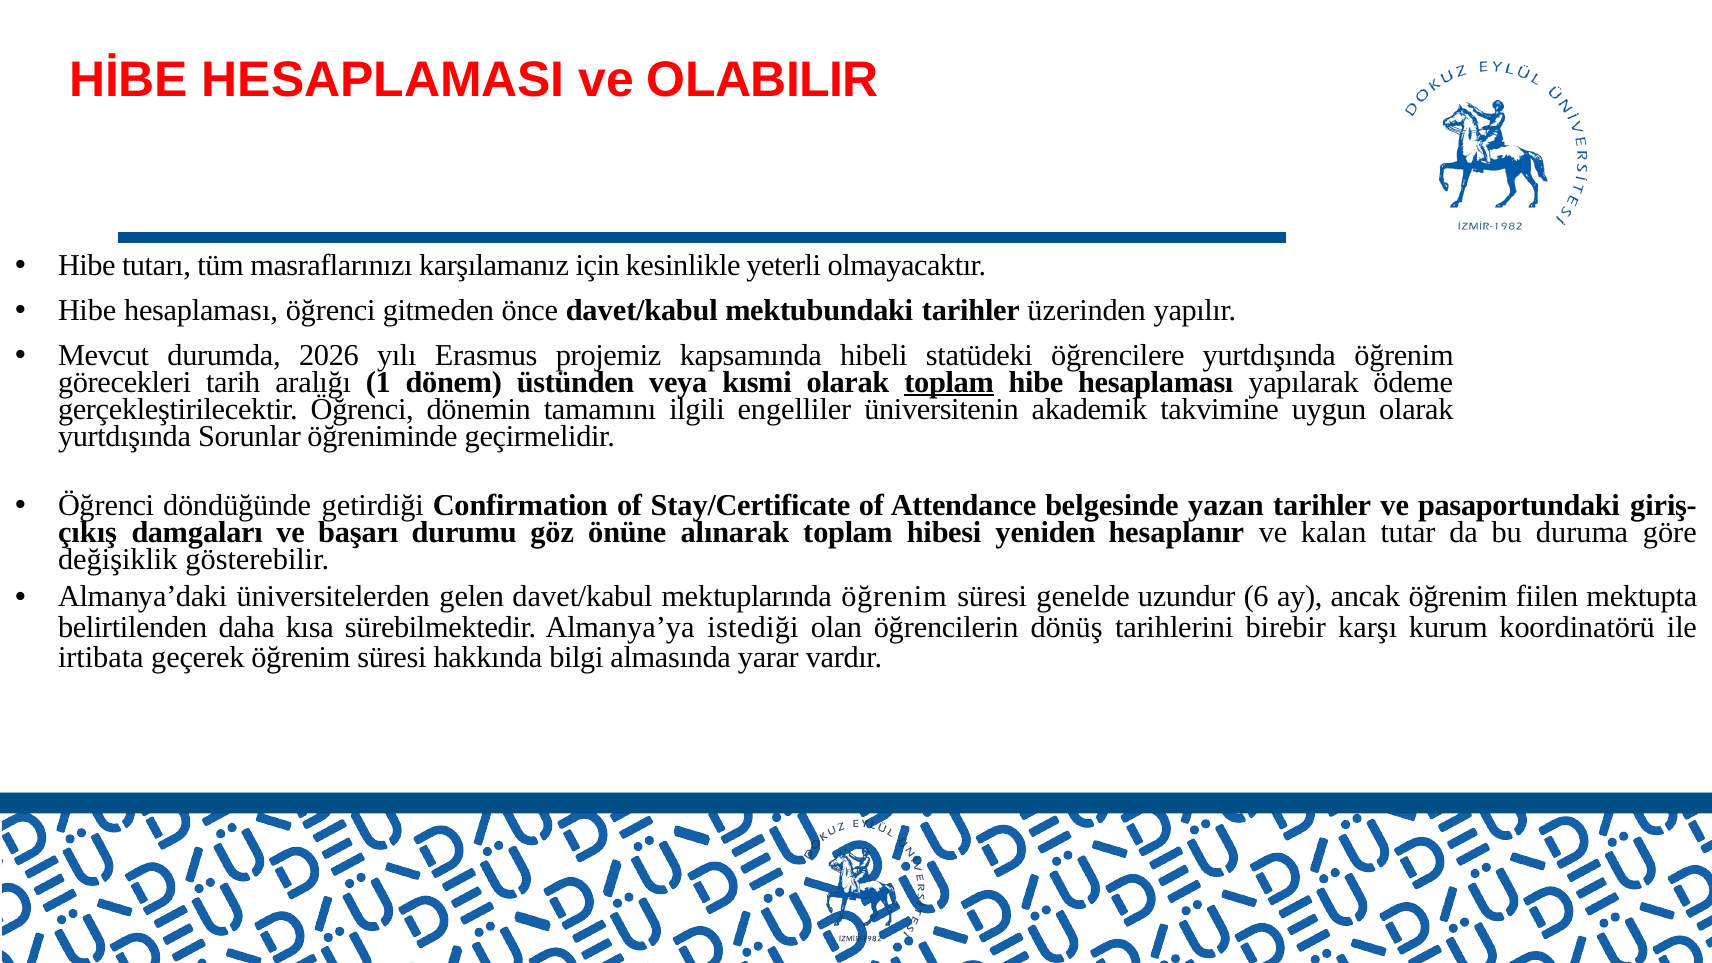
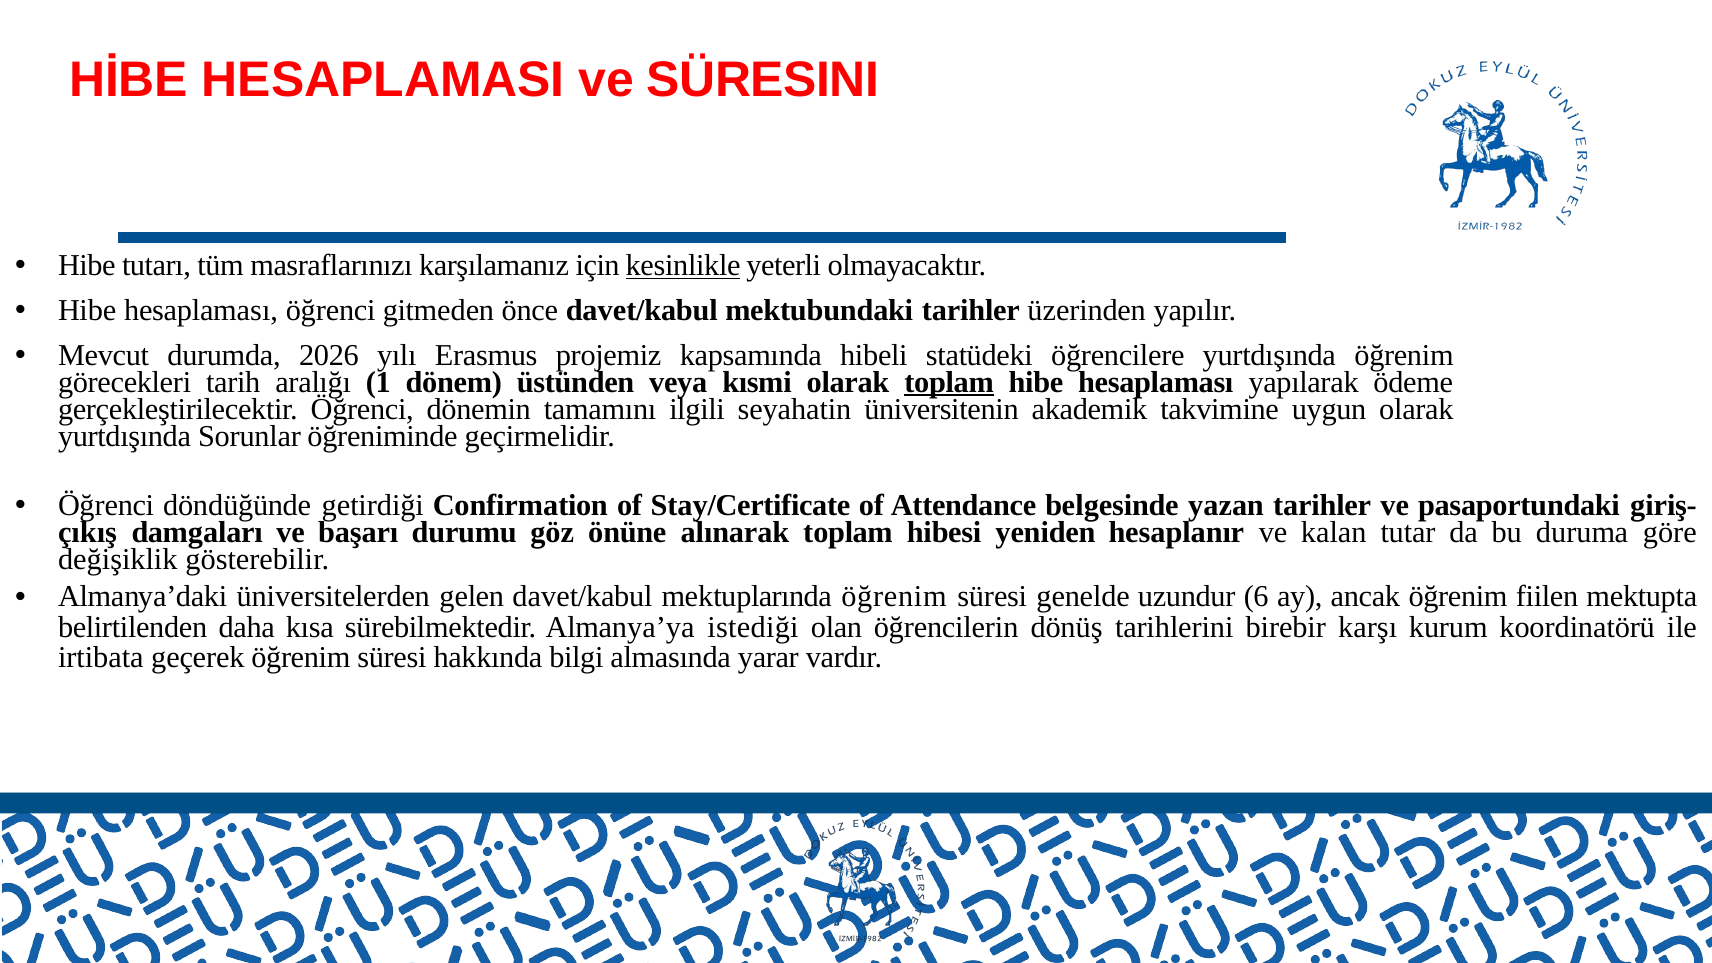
OLABILIR: OLABILIR -> SÜRESINI (763, 80)
kesinlikle underline: none -> present (683, 265)
engelliler: engelliler -> seyahatin (794, 409)
